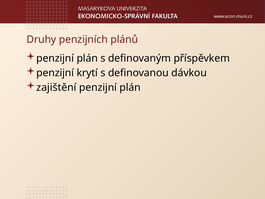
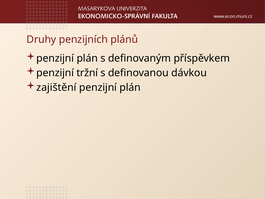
krytí: krytí -> tržní (87, 73)
